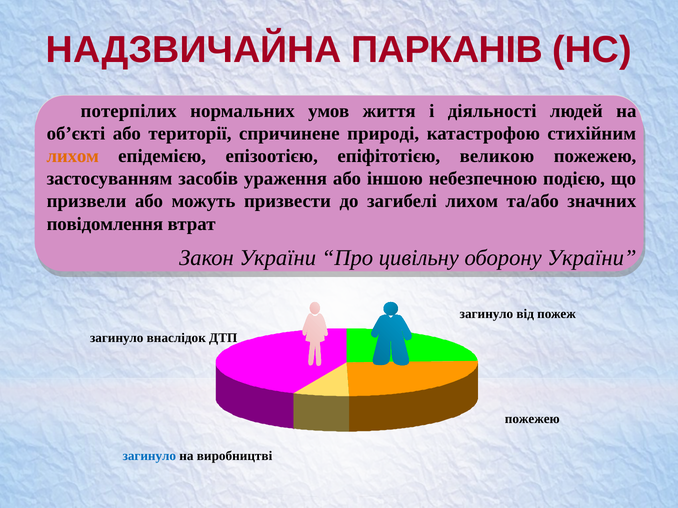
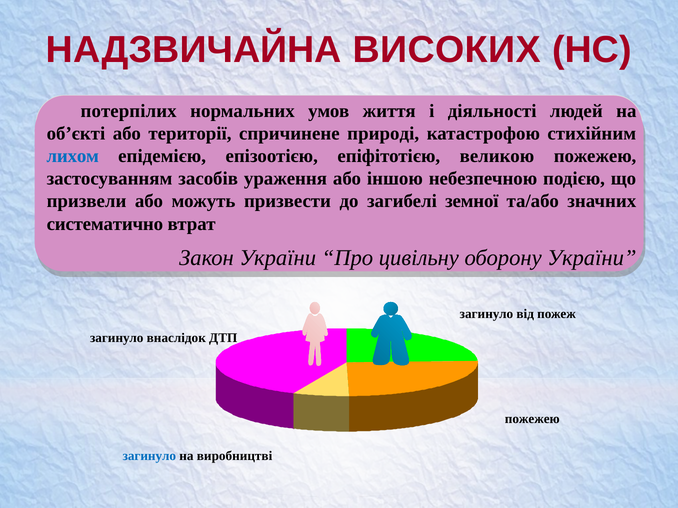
ПАРКАНІВ: ПАРКАНІВ -> ВИСОКИХ (447, 50)
лихом colour: orange -> blue (73, 156)
загибелі лихом: лихом -> земної (472, 201)
повідомлення: повідомлення -> систематично (105, 224)
